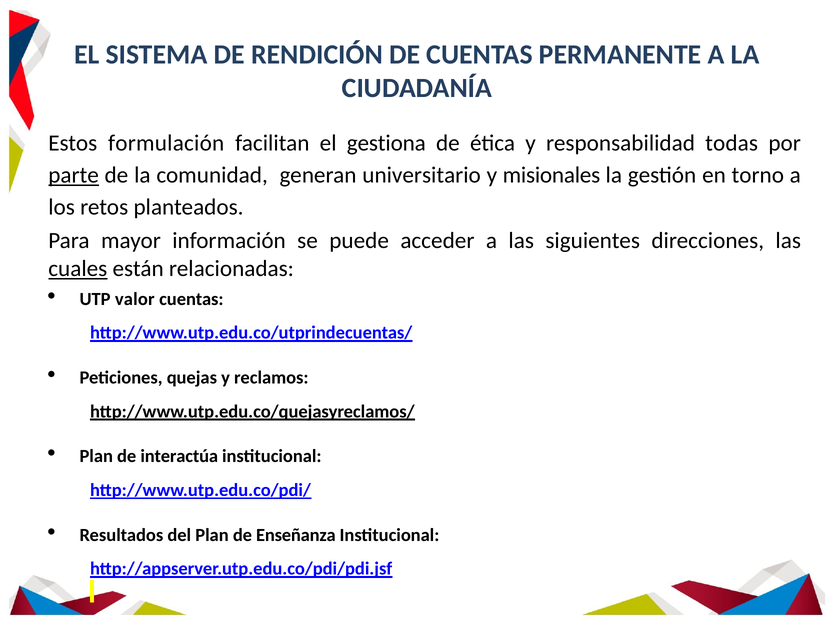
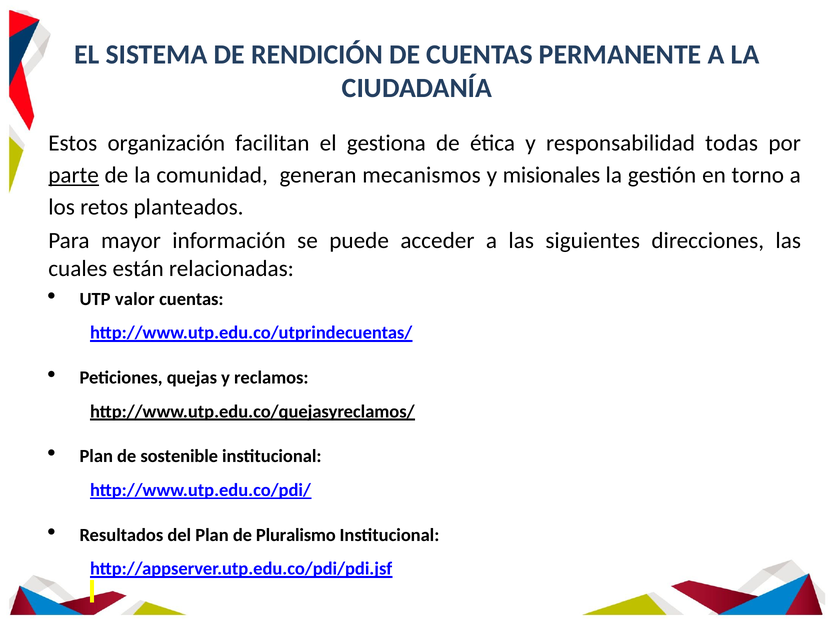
formulación: formulación -> organización (166, 143)
universitario: universitario -> mecanismos (422, 175)
cuales underline: present -> none (78, 269)
interactúa: interactúa -> sostenible (179, 457)
Enseñanza: Enseñanza -> Pluralismo (296, 535)
